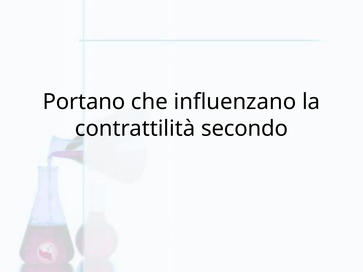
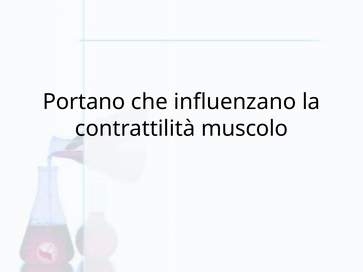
secondo: secondo -> muscolo (245, 129)
